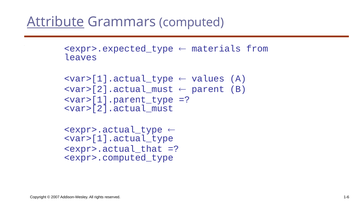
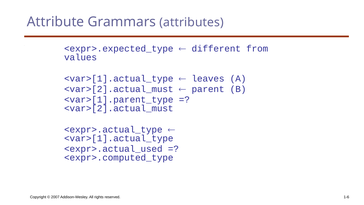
Attribute underline: present -> none (56, 22)
computed: computed -> attributes (192, 22)
materials: materials -> different (216, 49)
leaves: leaves -> values (81, 57)
values: values -> leaves (208, 78)
<expr>.actual_that: <expr>.actual_that -> <expr>.actual_used (113, 149)
